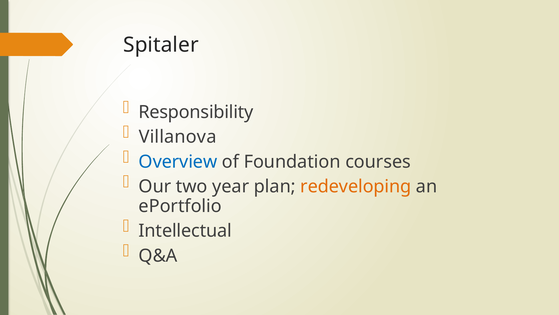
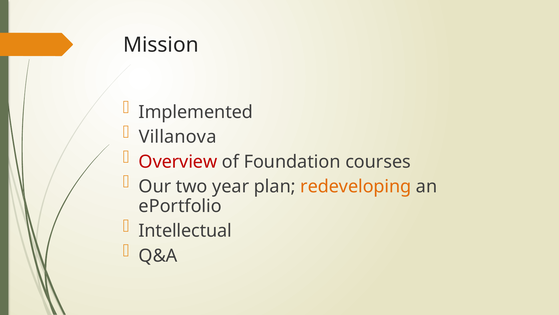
Spitaler: Spitaler -> Mission (161, 45)
Responsibility: Responsibility -> Implemented (196, 112)
Overview colour: blue -> red (178, 162)
